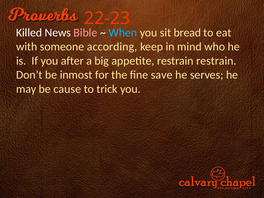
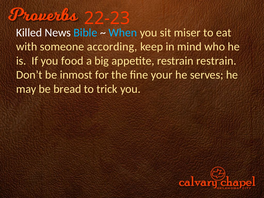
Bible colour: pink -> light blue (85, 33)
bread: bread -> miser (187, 33)
after: after -> food (72, 61)
save: save -> your (162, 75)
cause: cause -> bread (67, 89)
